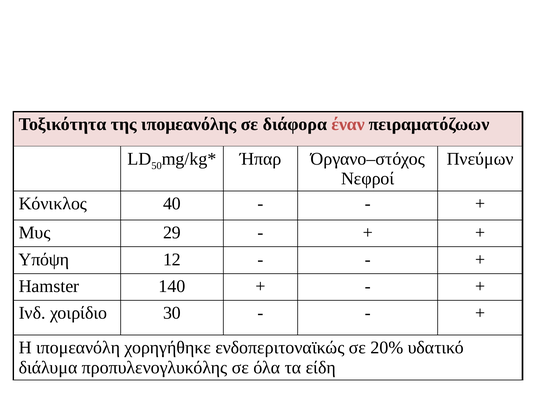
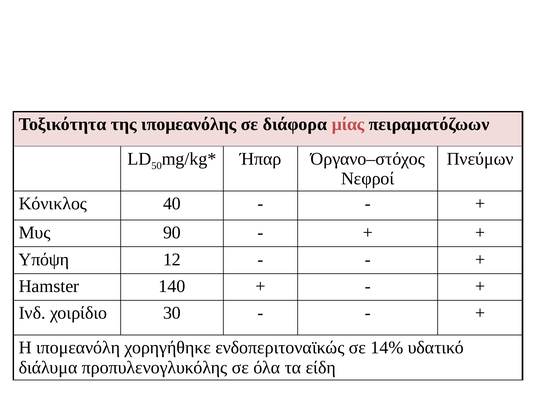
έναν: έναν -> μίας (348, 124)
29: 29 -> 90 (172, 233)
20%: 20% -> 14% (387, 348)
